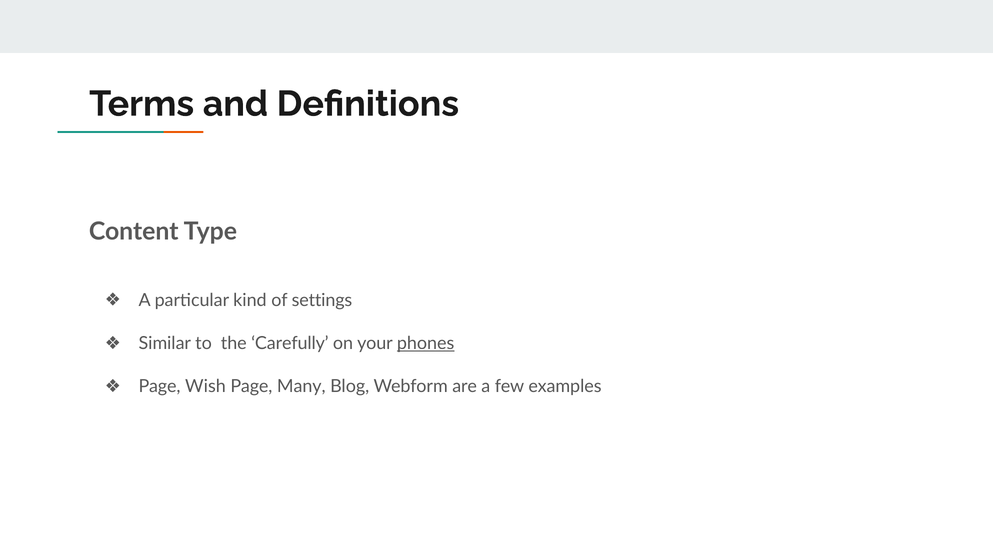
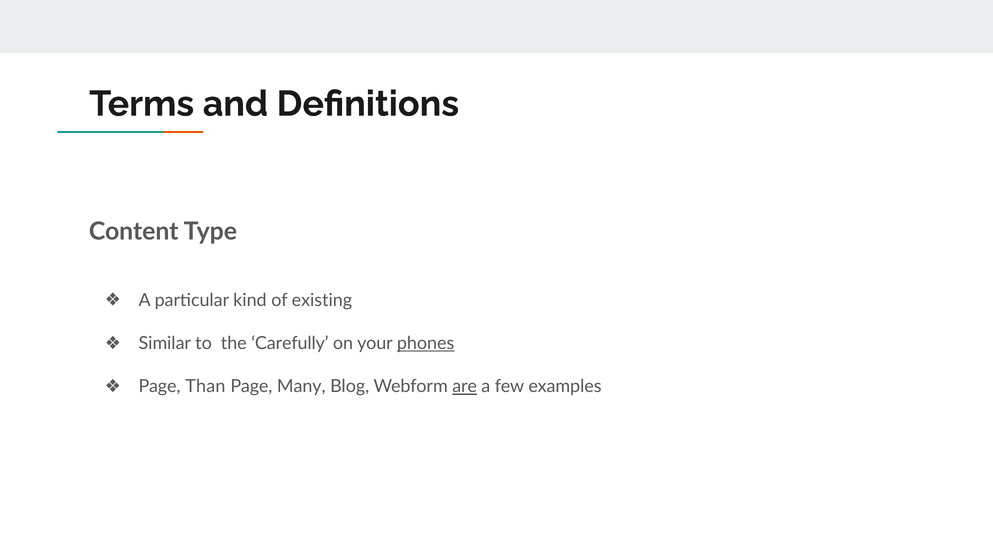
settings: settings -> existing (322, 300)
Wish: Wish -> Than (205, 386)
are underline: none -> present (465, 386)
